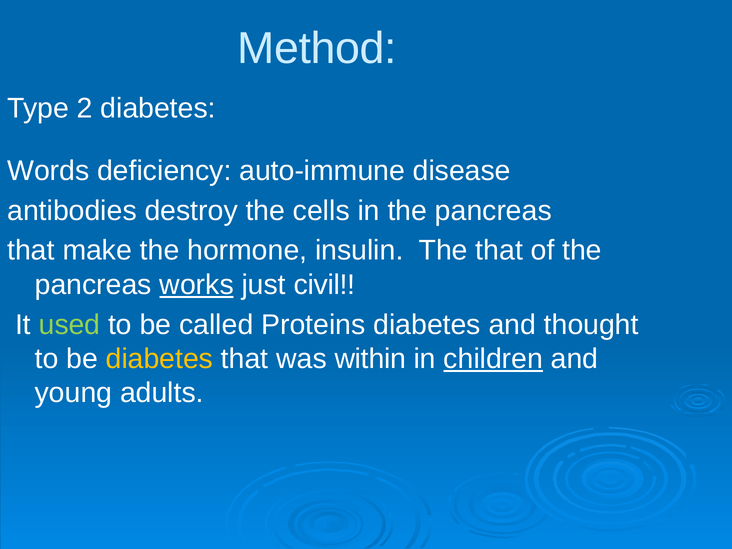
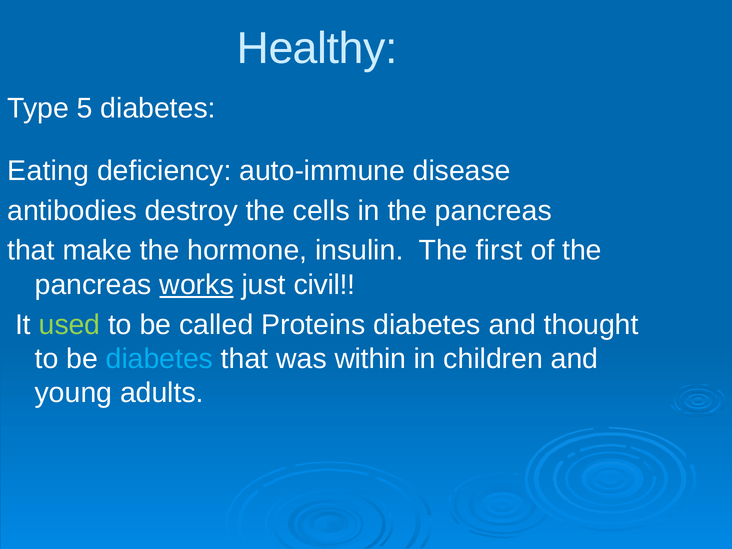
Method: Method -> Healthy (317, 49)
2: 2 -> 5 (85, 108)
Words: Words -> Eating (48, 171)
The that: that -> first (499, 251)
diabetes colour: yellow -> light blue (159, 359)
children underline: present -> none (493, 359)
